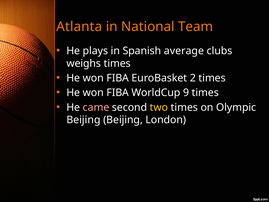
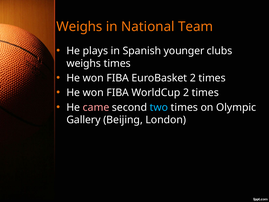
Atlanta: Atlanta -> Weighs (79, 27)
average: average -> younger (184, 51)
WorldCup 9: 9 -> 2 (186, 93)
two colour: yellow -> light blue (159, 107)
Beijing: Beijing -> Gallery (83, 120)
